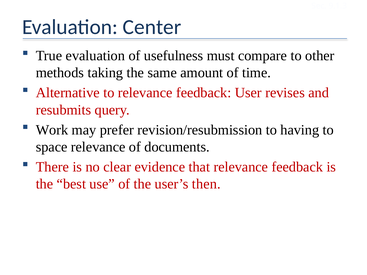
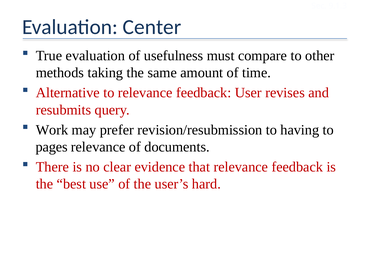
space: space -> pages (52, 147)
then: then -> hard (206, 184)
